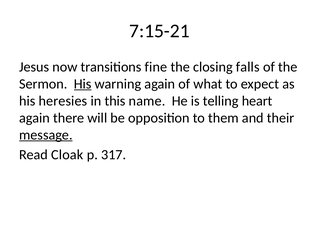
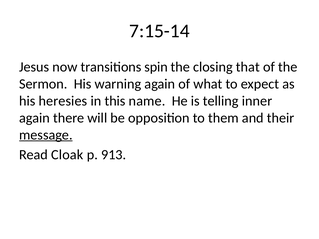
7:15-21: 7:15-21 -> 7:15-14 (159, 31)
fine: fine -> spin (156, 67)
falls: falls -> that (248, 67)
His underline: present -> none (83, 84)
heart: heart -> inner (257, 101)
317: 317 -> 913 (114, 155)
